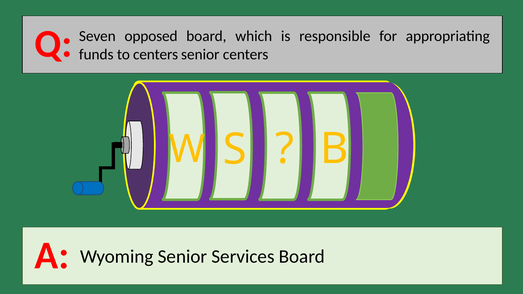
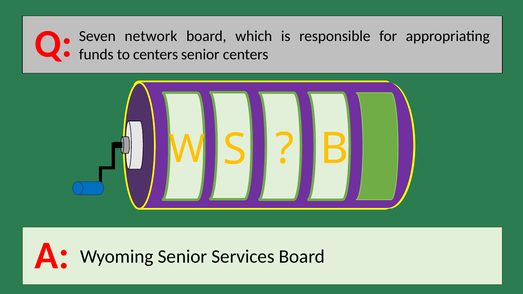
opposed: opposed -> network (151, 36)
